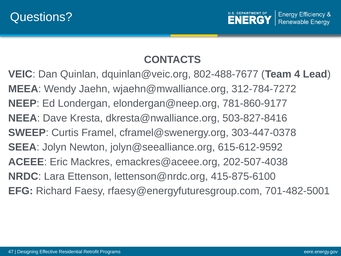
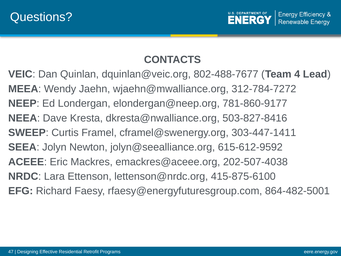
303-447-0378: 303-447-0378 -> 303-447-1411 (264, 133)
701-482-5001: 701-482-5001 -> 864-482-5001 (297, 191)
